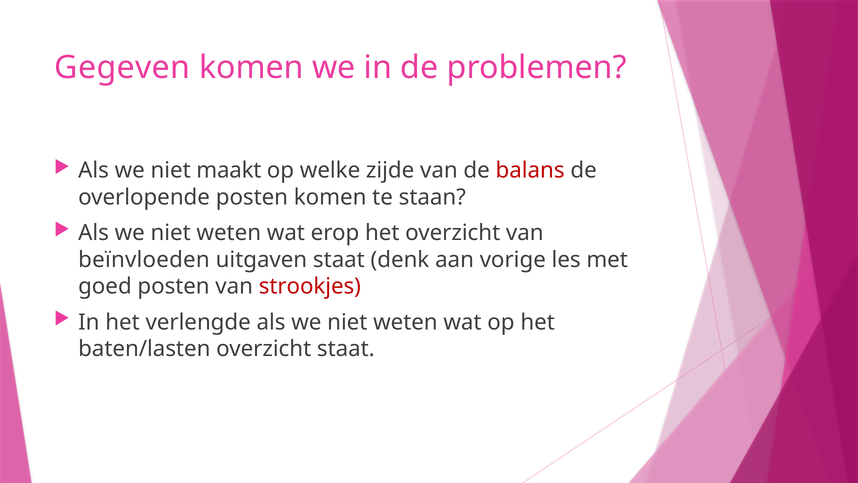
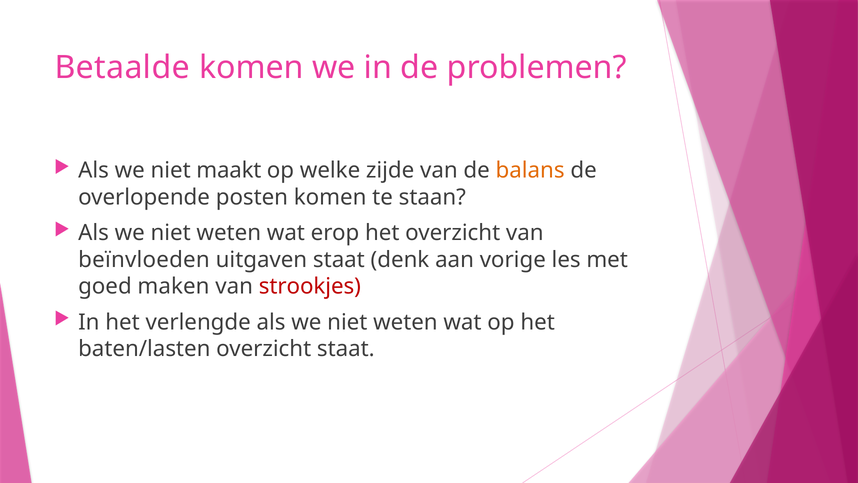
Gegeven: Gegeven -> Betaalde (122, 68)
balans colour: red -> orange (530, 170)
goed posten: posten -> maken (174, 286)
